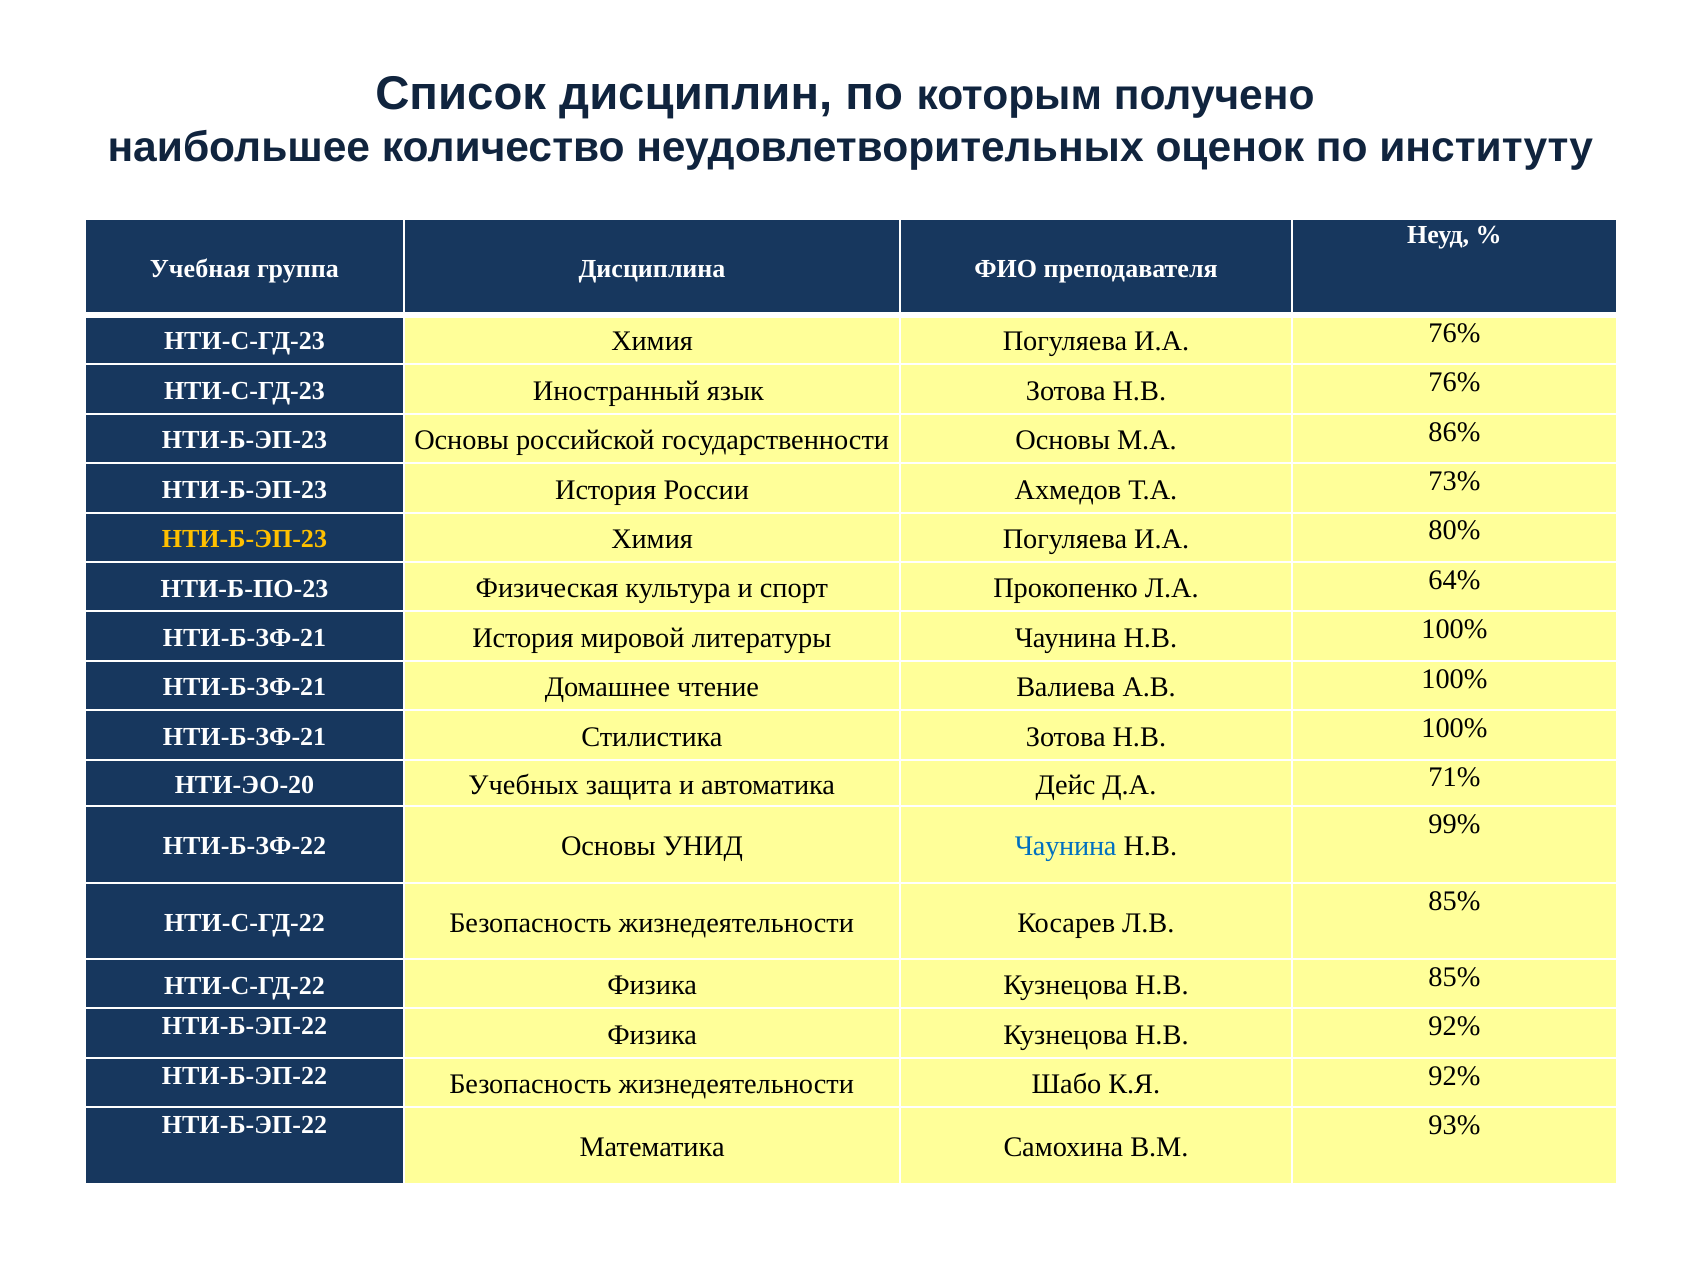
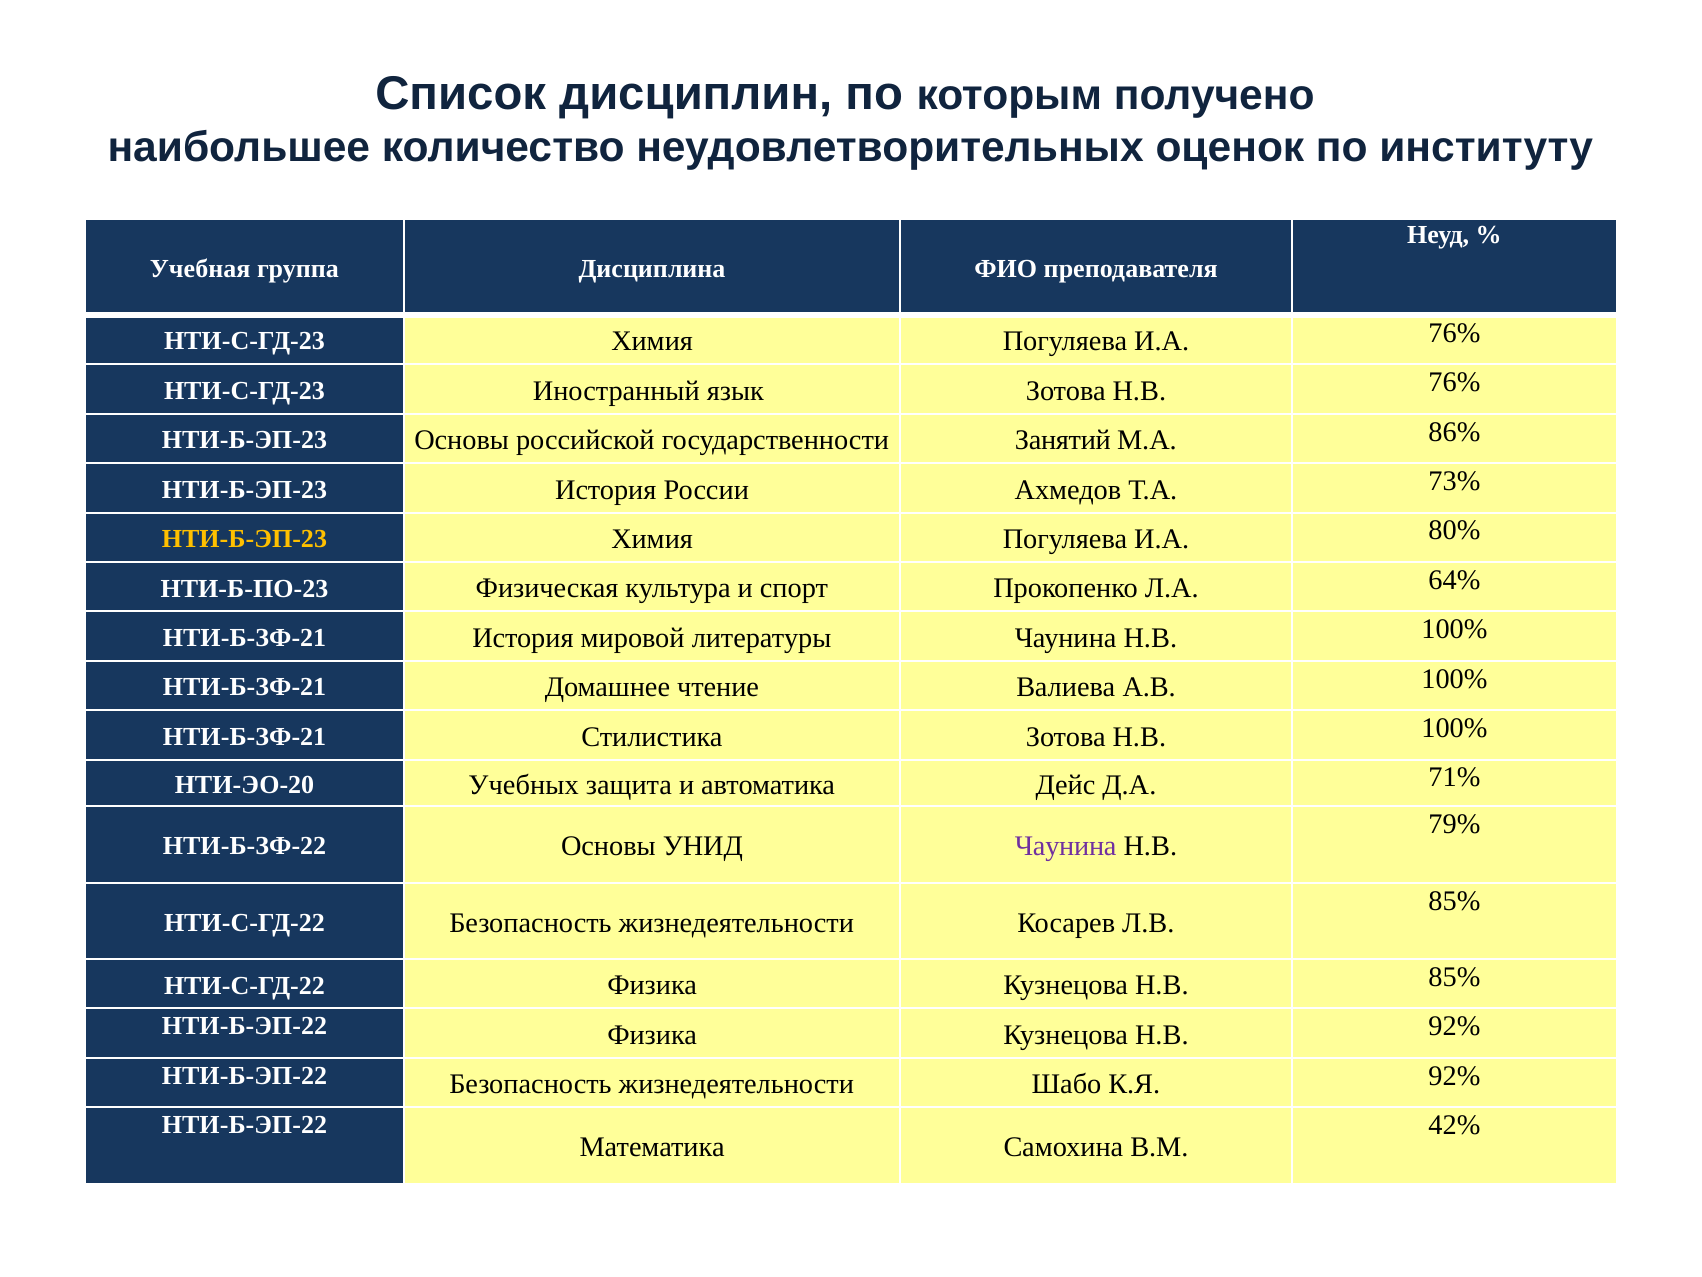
государственности Основы: Основы -> Занятий (1063, 440)
99%: 99% -> 79% (1454, 824)
Чаунина colour: blue -> purple (1066, 846)
93%: 93% -> 42% (1454, 1125)
